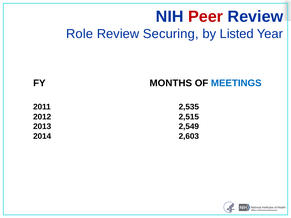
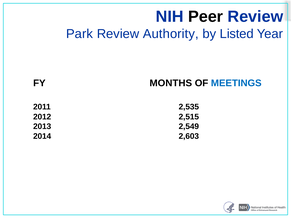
Peer colour: red -> black (206, 17)
Role: Role -> Park (80, 34)
Securing: Securing -> Authority (171, 34)
